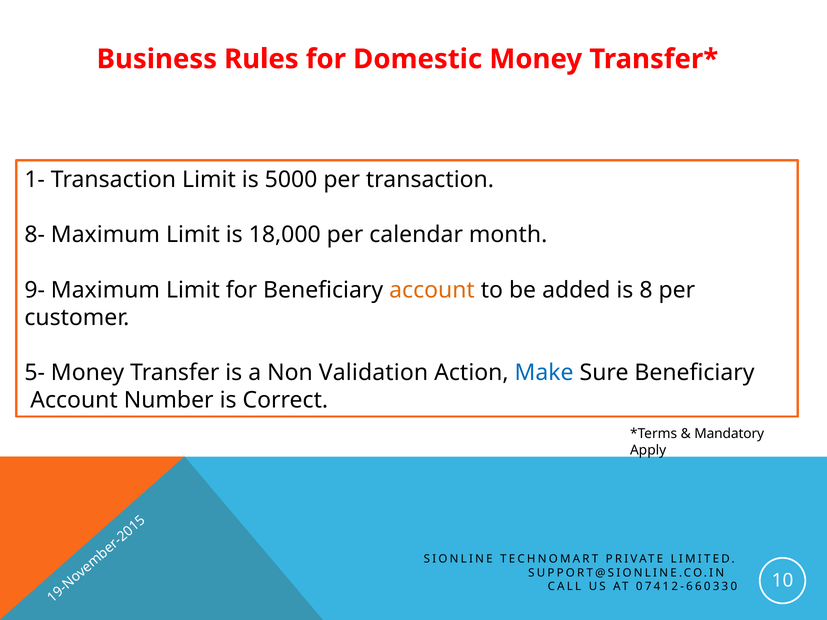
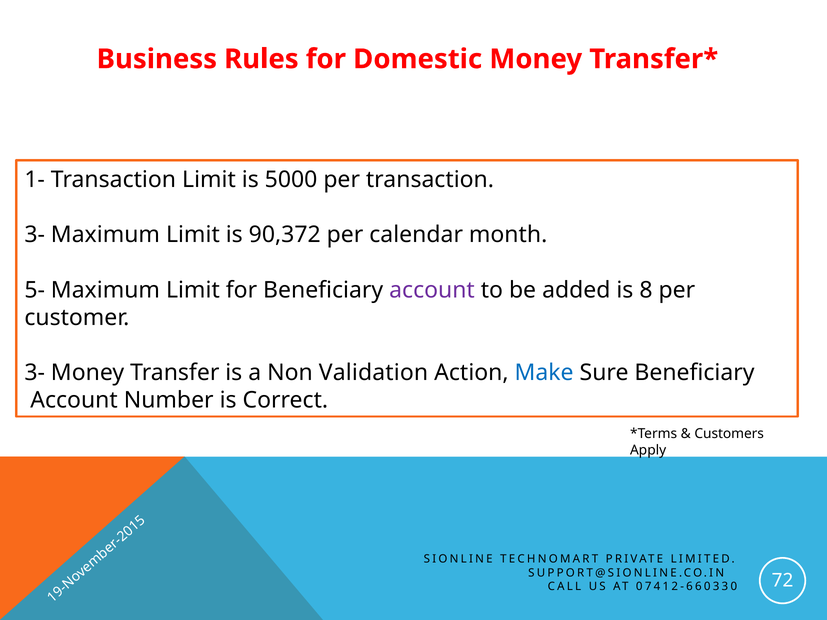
8-: 8- -> 3- (35, 235)
18,000: 18,000 -> 90,372 (285, 235)
9-: 9- -> 5- (35, 290)
account colour: orange -> purple (432, 290)
5-: 5- -> 3- (35, 373)
Mandatory: Mandatory -> Customers (729, 434)
10: 10 -> 72 (783, 581)
